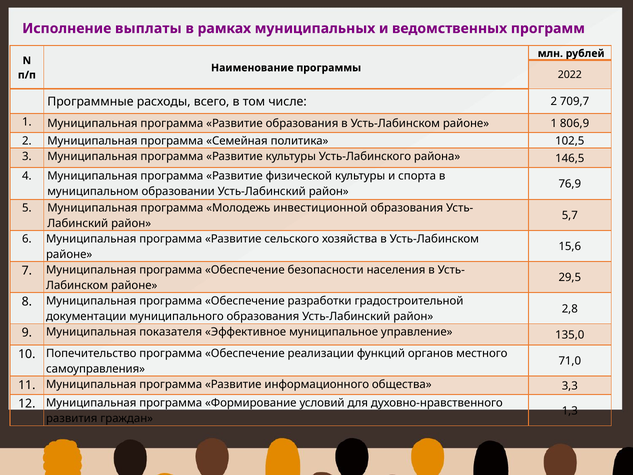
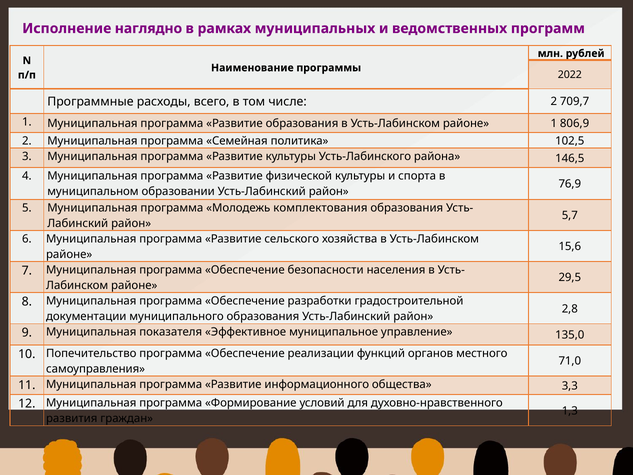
выплаты: выплаты -> наглядно (148, 28)
инвестиционной: инвестиционной -> комплектования (320, 208)
